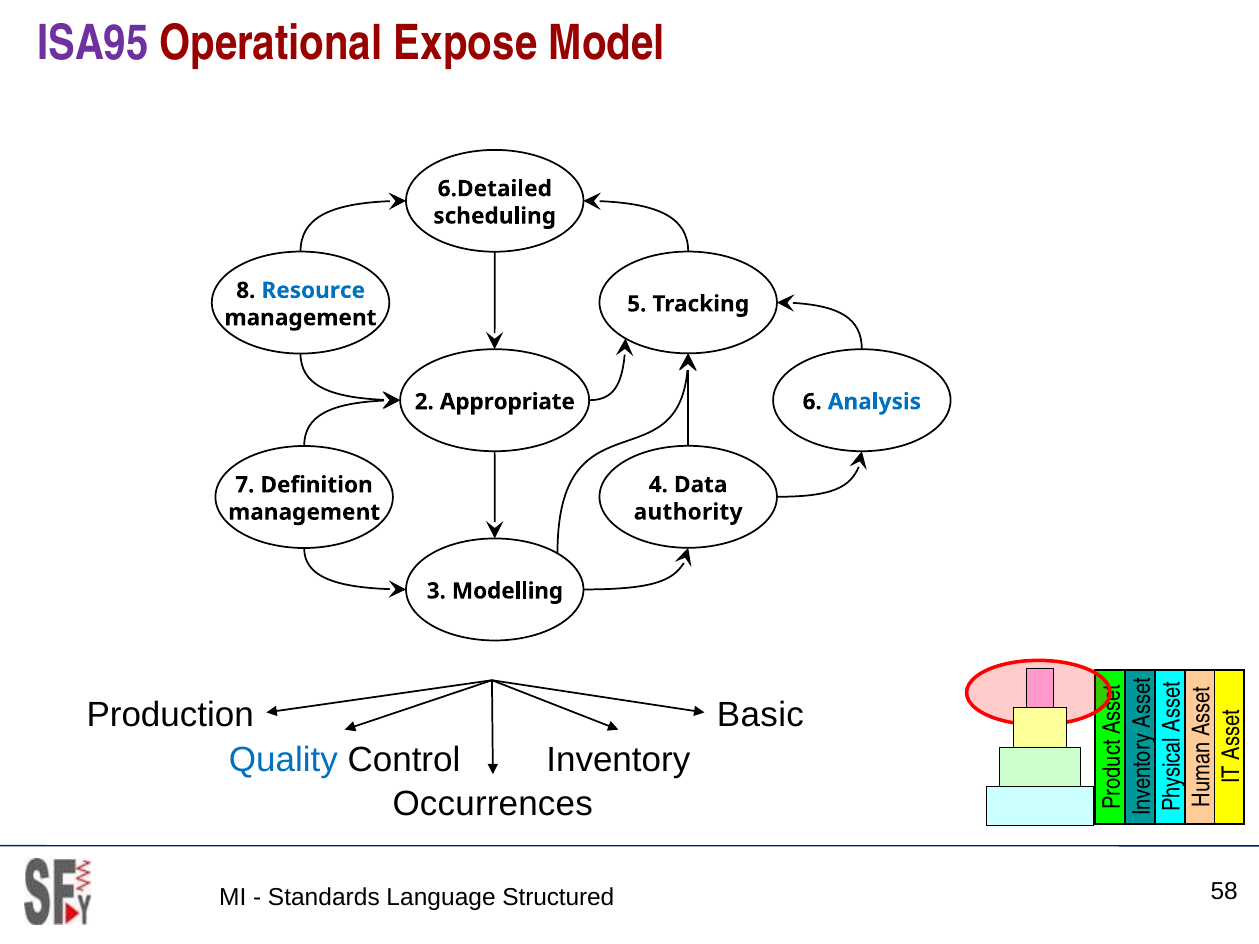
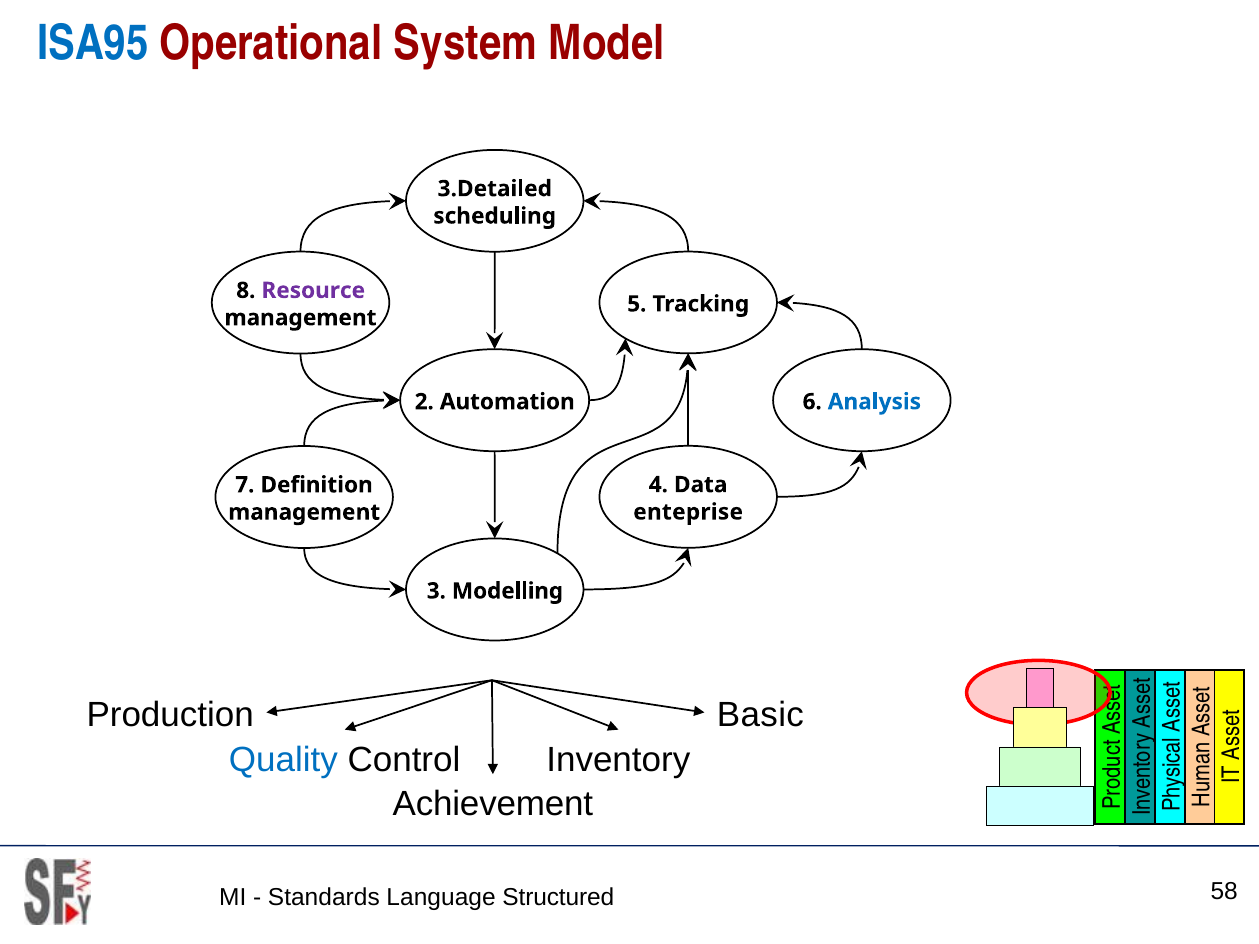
ISA95 colour: purple -> blue (93, 43)
Expose: Expose -> System (465, 43)
6.Detailed: 6.Detailed -> 3.Detailed (495, 189)
Resource colour: blue -> purple (313, 291)
Appropriate: Appropriate -> Automation (507, 402)
authority: authority -> enteprise (688, 512)
Occurrences: Occurrences -> Achievement (493, 804)
